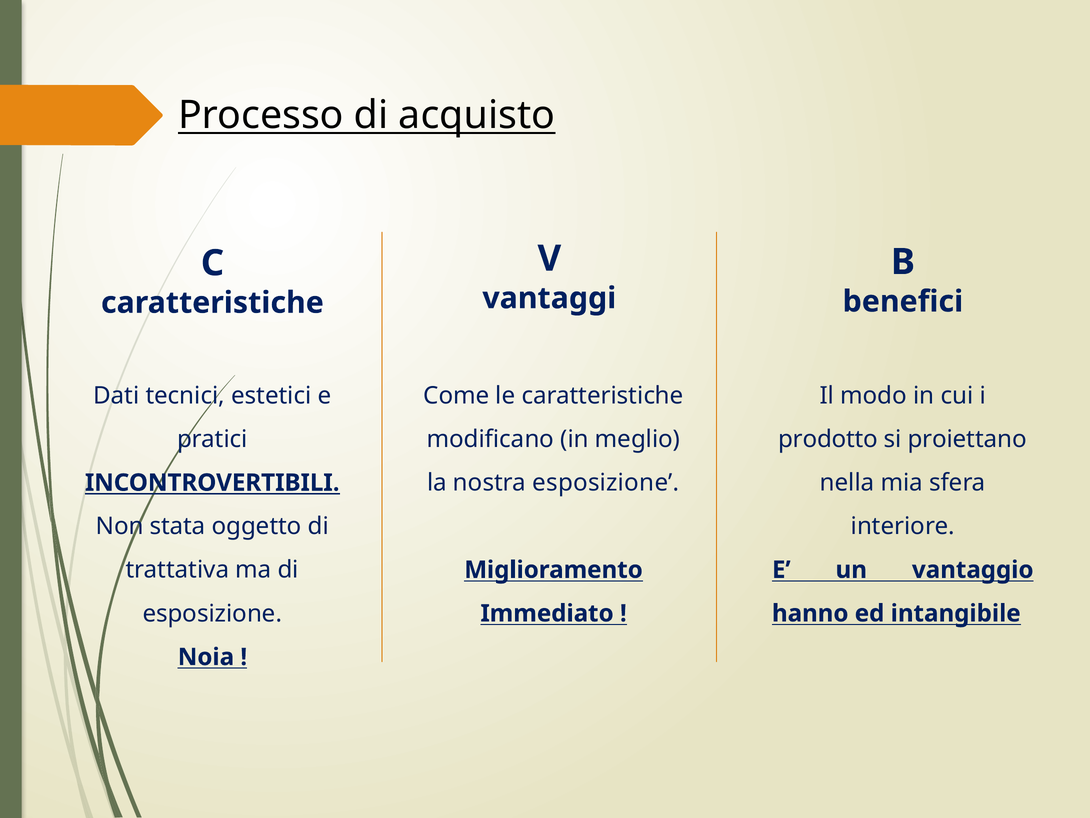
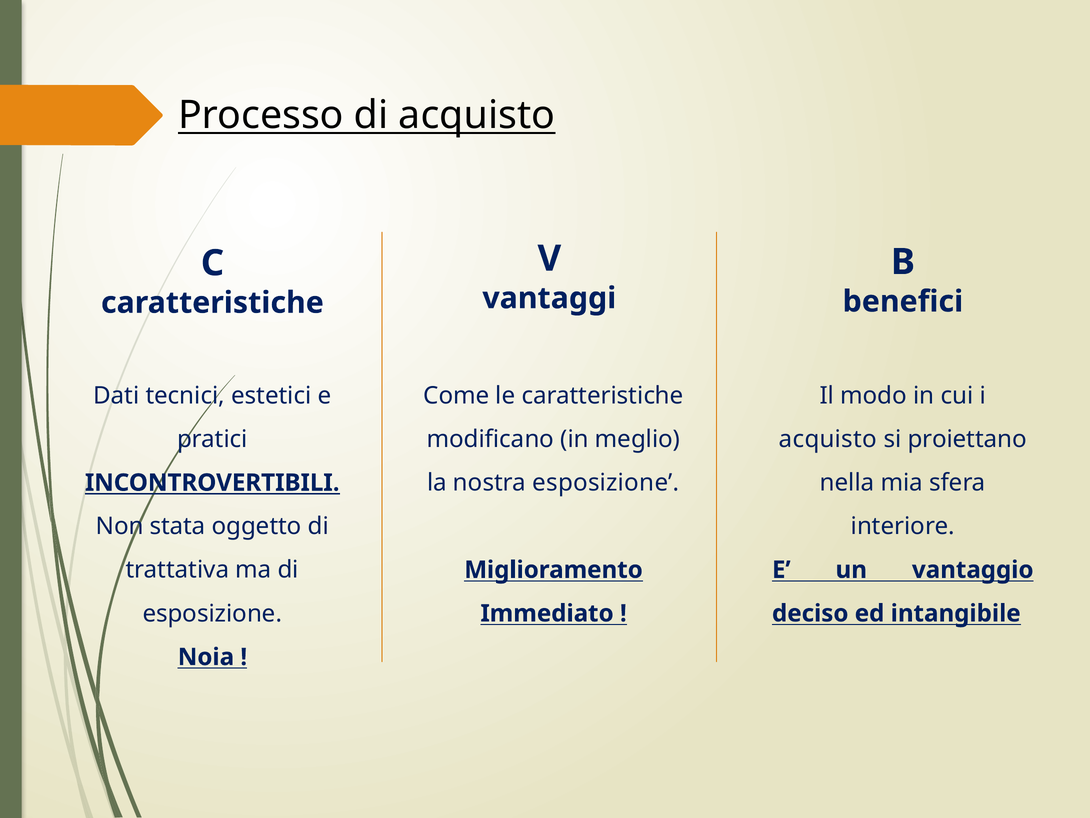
prodotto: prodotto -> acquisto (828, 439)
hanno: hanno -> deciso (810, 613)
